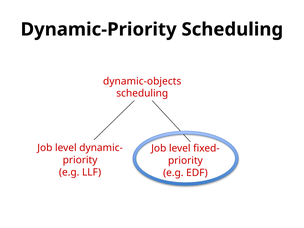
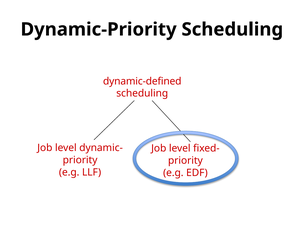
dynamic-objects: dynamic-objects -> dynamic-defined (142, 81)
